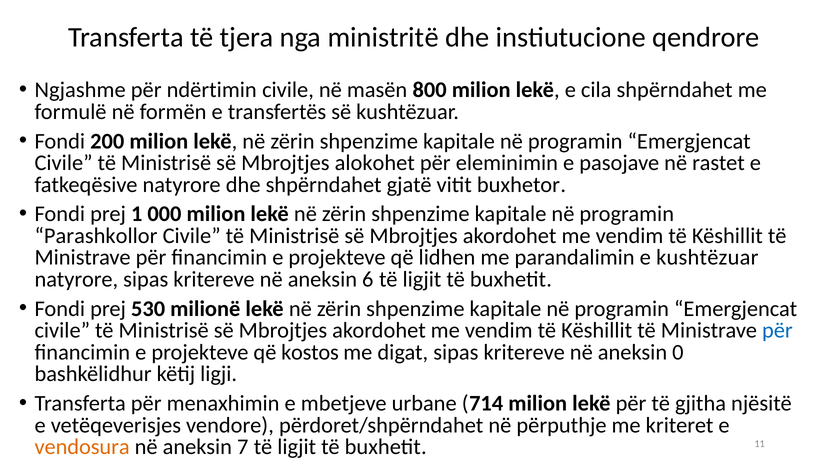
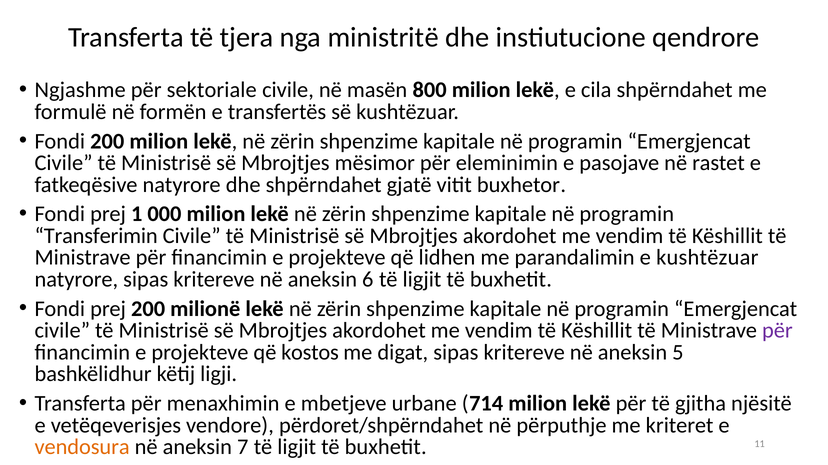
ndërtimin: ndërtimin -> sektoriale (212, 90)
alokohet: alokohet -> mësimor (375, 163)
Parashkollor: Parashkollor -> Transferimin (96, 236)
prej 530: 530 -> 200 (148, 309)
për colour: blue -> purple (777, 331)
0: 0 -> 5 (678, 353)
